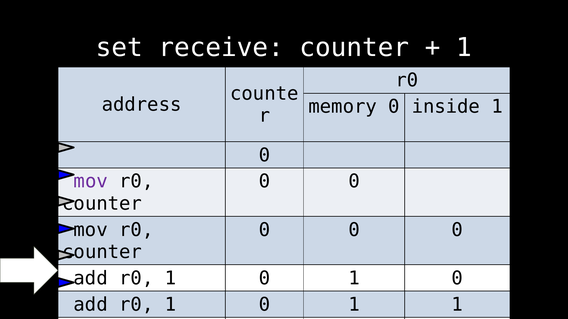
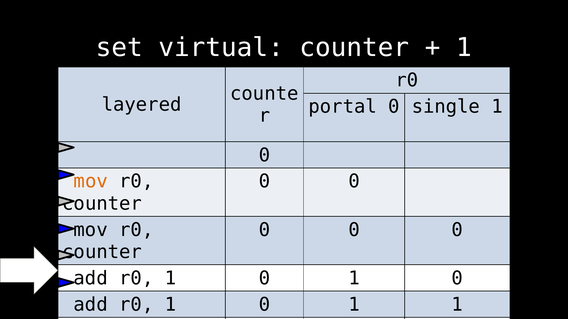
receive: receive -> virtual (221, 48)
address: address -> layered (142, 105)
memory: memory -> portal (343, 107)
inside: inside -> single (446, 107)
mov colour: purple -> orange (91, 182)
